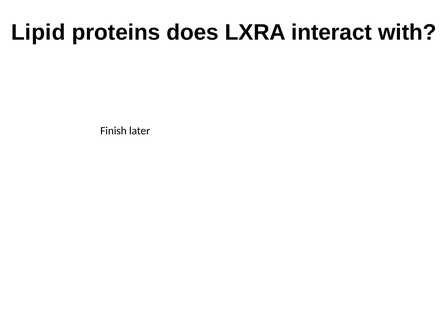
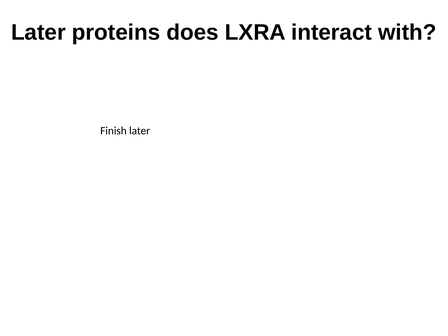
Lipid: Lipid -> Later (38, 32)
